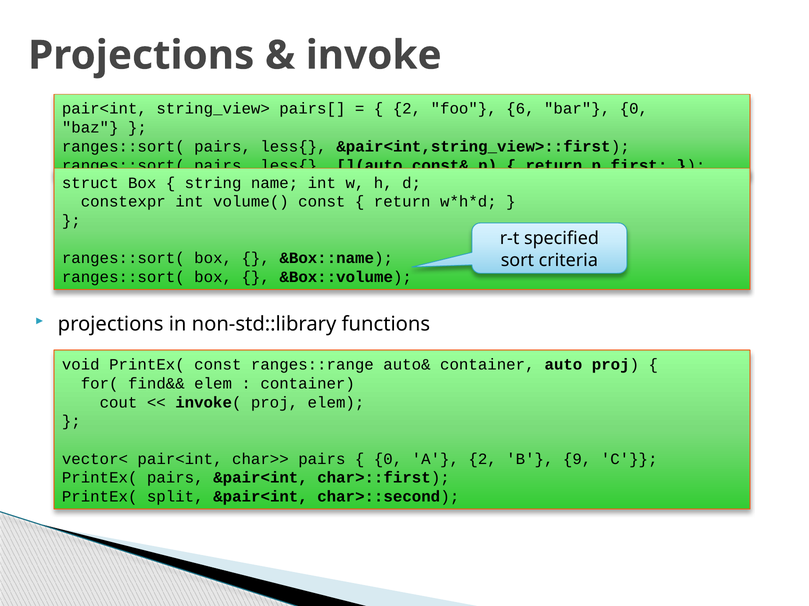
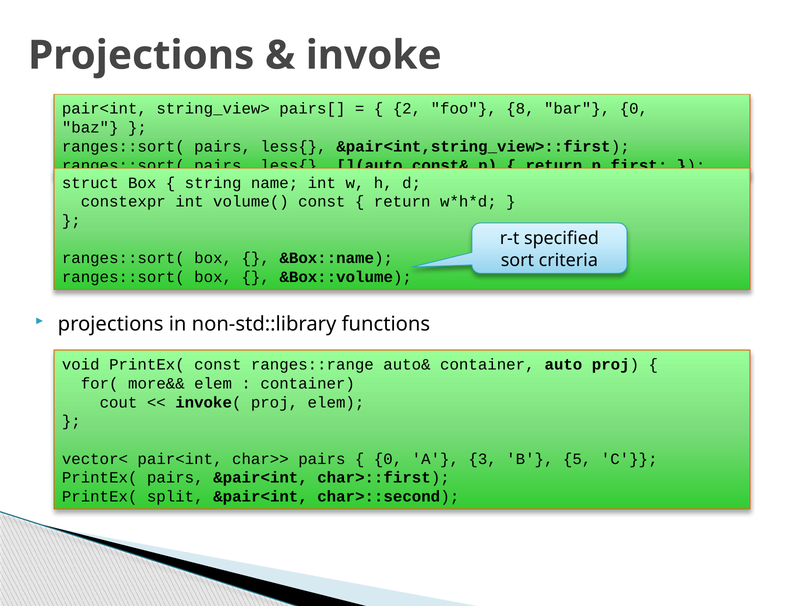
6: 6 -> 8 (520, 109)
find&&: find&& -> more&& (156, 384)
A 2: 2 -> 3 (483, 460)
9: 9 -> 5 (577, 460)
